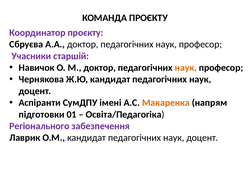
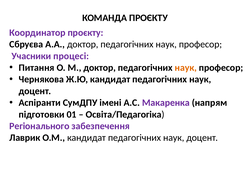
старшій: старшій -> процесі (71, 56)
Навичок: Навичок -> Питання (37, 68)
Макаренка colour: orange -> purple (166, 102)
